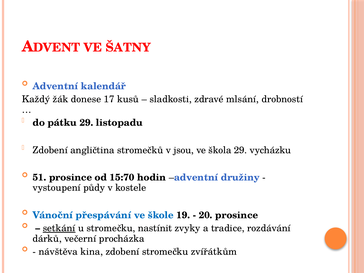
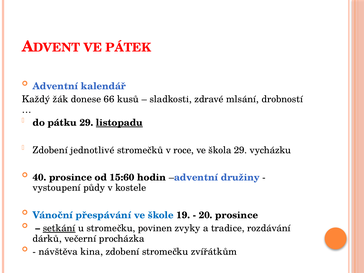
ŠATNY: ŠATNY -> PÁTEK (128, 48)
17: 17 -> 66 (109, 99)
listopadu underline: none -> present (119, 123)
angličtina: angličtina -> jednotlivé (92, 150)
jsou: jsou -> roce (184, 150)
51: 51 -> 40 (40, 177)
15:70: 15:70 -> 15:60 (122, 177)
nastínit: nastínit -> povinen (155, 228)
